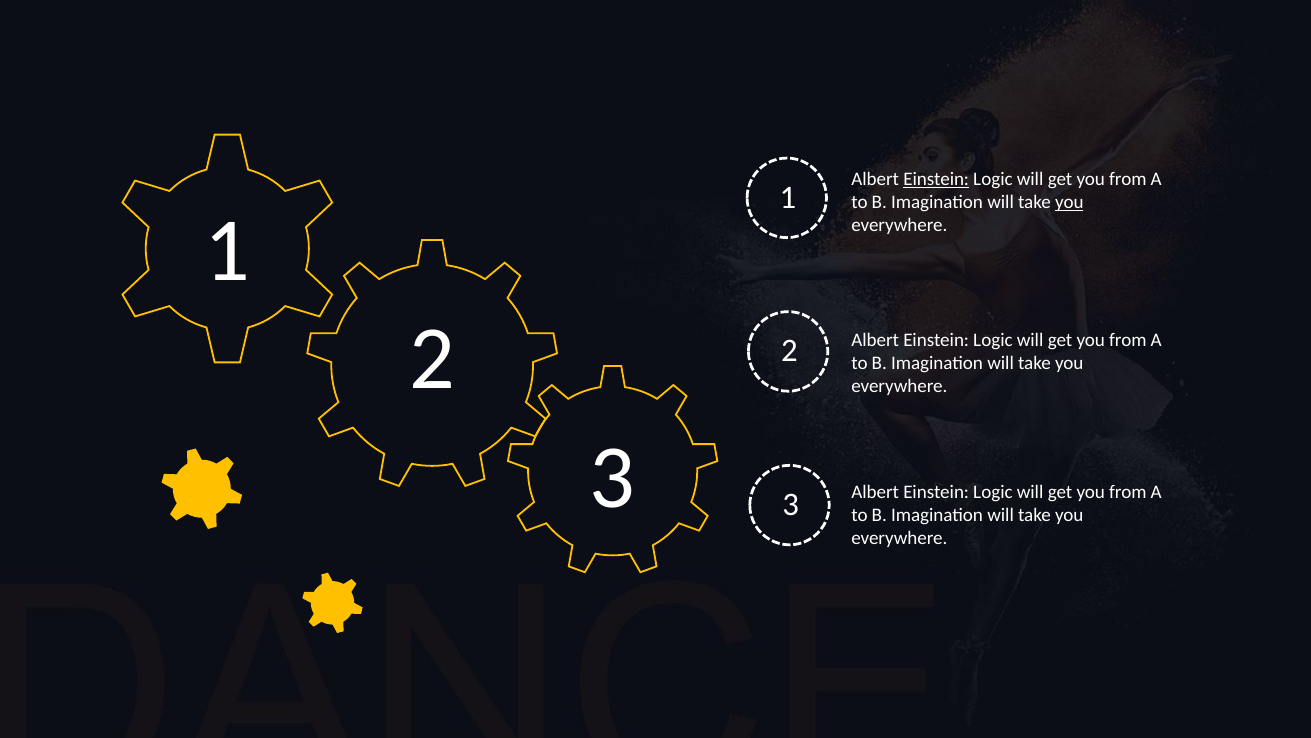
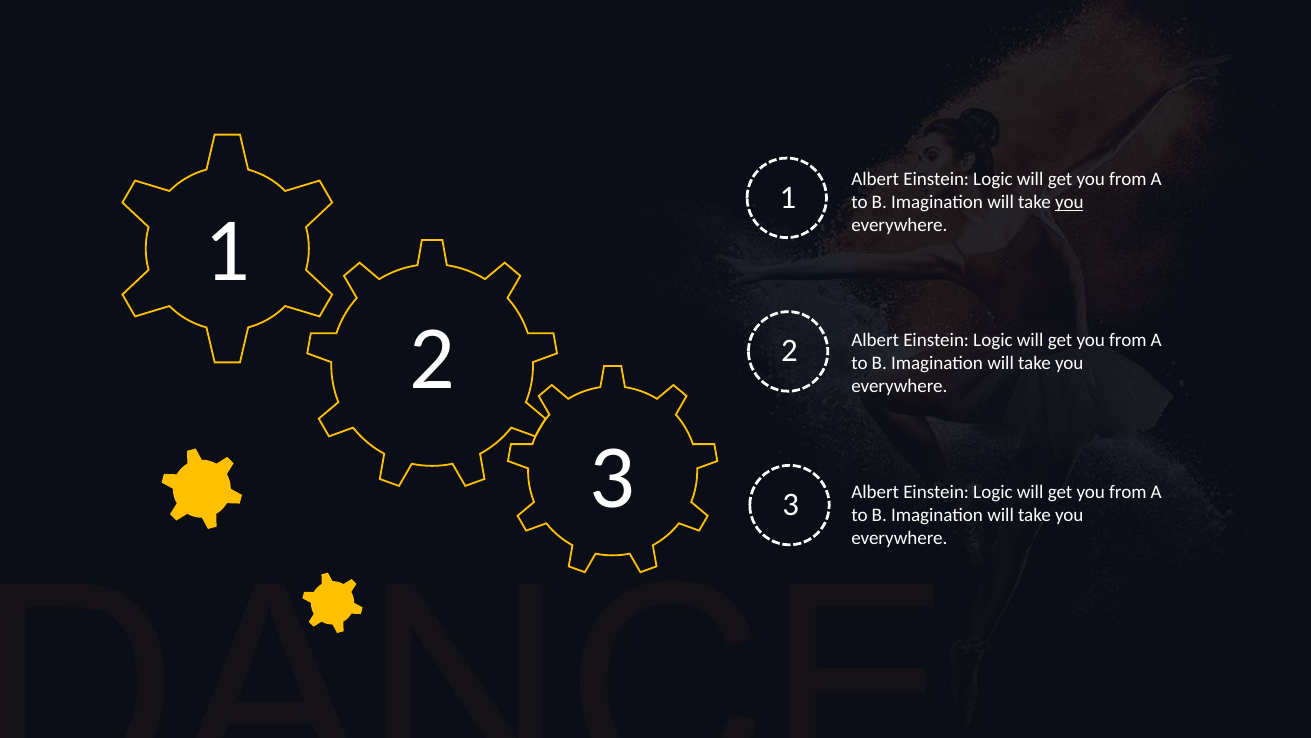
Einstein underline: present -> none (936, 179)
